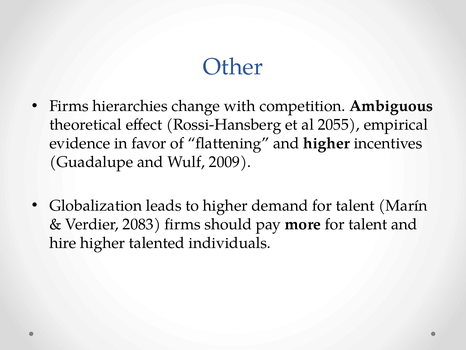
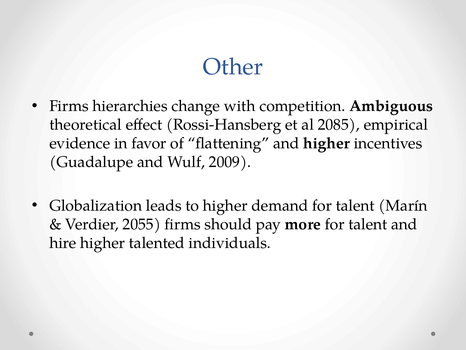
2055: 2055 -> 2085 (339, 125)
2083: 2083 -> 2055 (142, 224)
